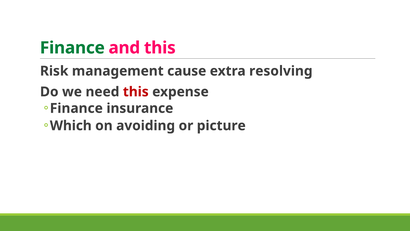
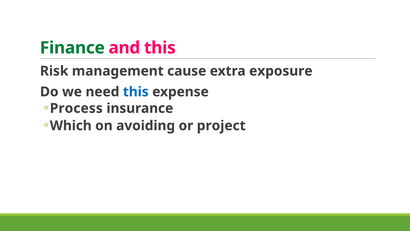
resolving: resolving -> exposure (281, 71)
this colour: red -> blue (136, 92)
Finance: Finance -> Process (76, 108)
picture: picture -> project (221, 125)
